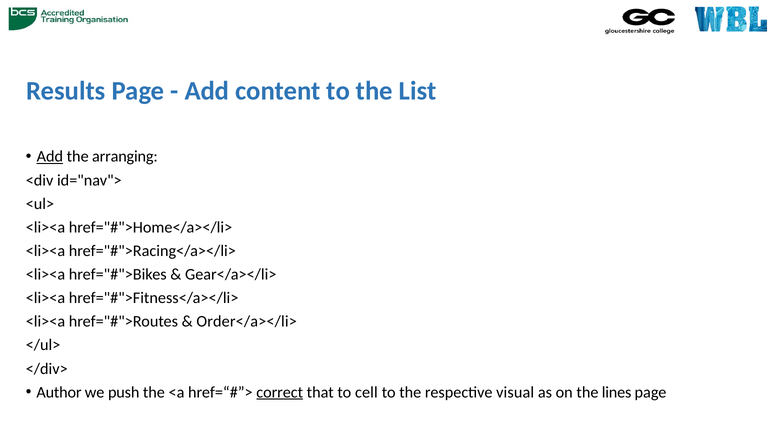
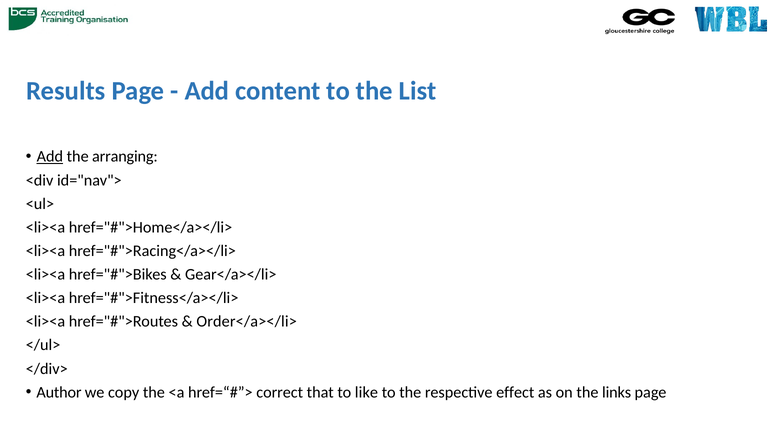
push: push -> copy (124, 392)
correct underline: present -> none (280, 392)
cell: cell -> like (366, 392)
visual: visual -> effect (515, 392)
lines: lines -> links (617, 392)
